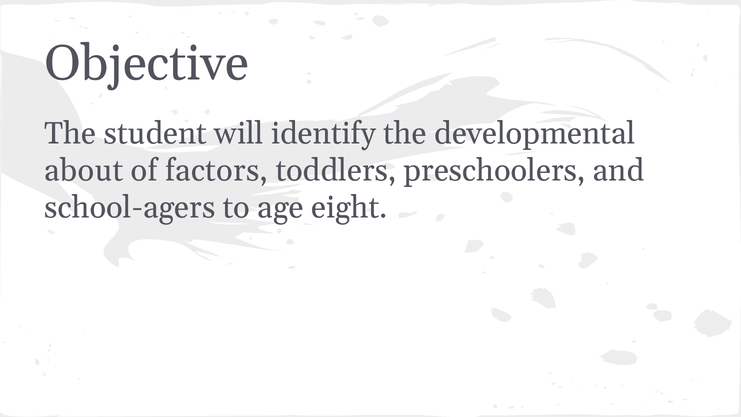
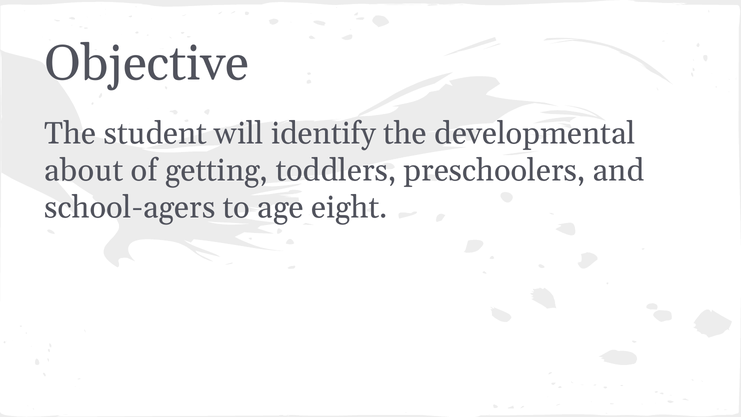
factors: factors -> getting (217, 170)
